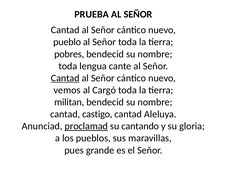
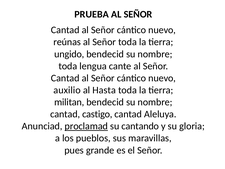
pueblo: pueblo -> reúnas (67, 42)
pobres: pobres -> ungido (69, 54)
Cantad underline: present -> none (65, 78)
vemos: vemos -> auxilio (67, 90)
Cargó: Cargó -> Hasta (104, 90)
